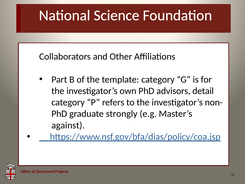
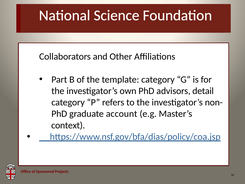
strongly: strongly -> account (122, 114)
against: against -> context (68, 125)
